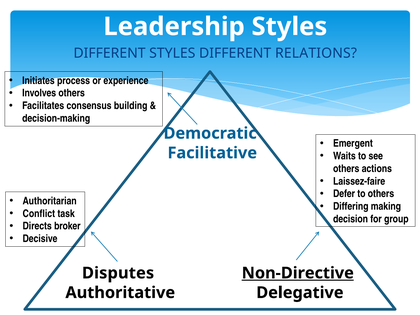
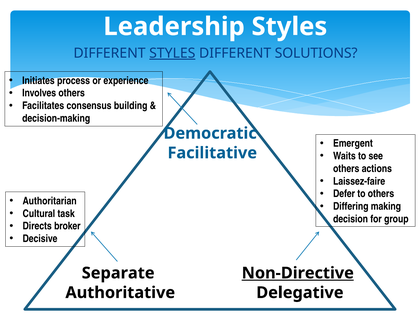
STYLES underline: none -> present (172, 53)
RELATIONS: RELATIONS -> SOLUTIONS (316, 53)
Conflict: Conflict -> Cultural (39, 214)
Disputes: Disputes -> Separate (118, 273)
